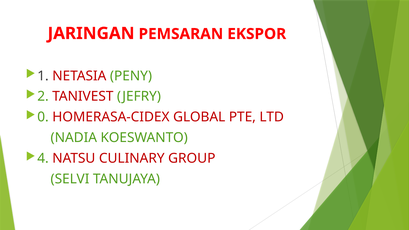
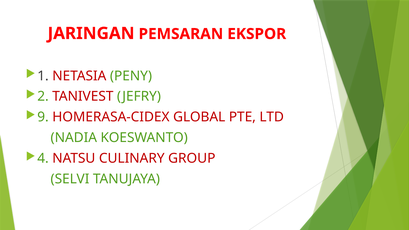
0: 0 -> 9 (43, 117)
